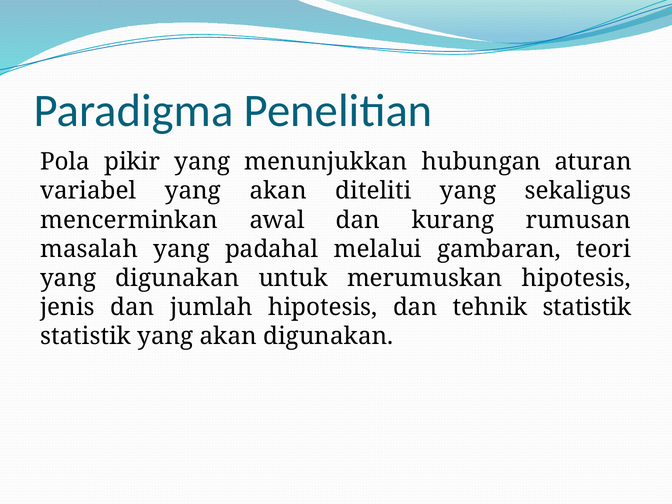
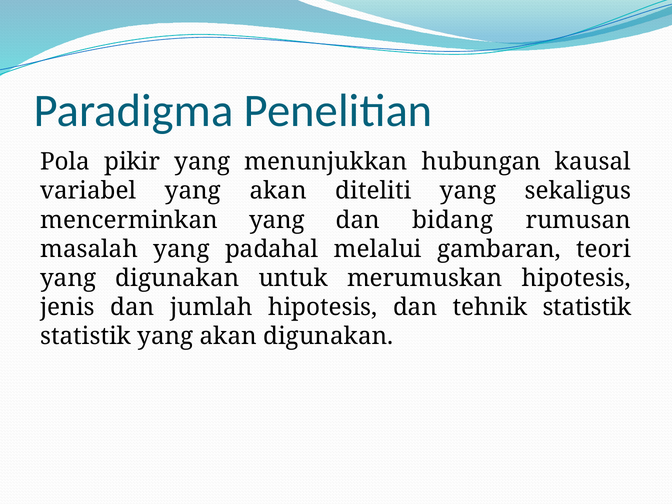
aturan: aturan -> kausal (593, 162)
mencerminkan awal: awal -> yang (277, 220)
kurang: kurang -> bidang (453, 220)
